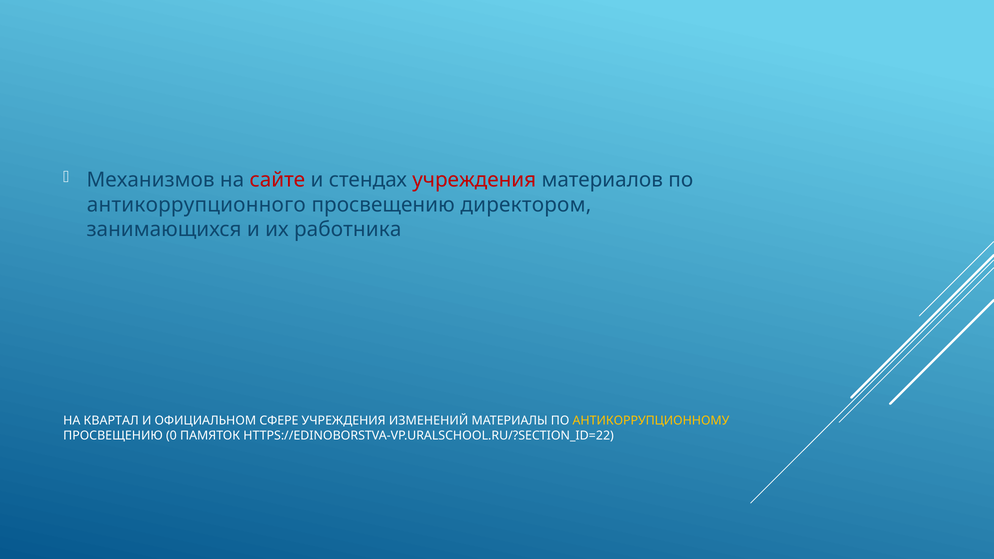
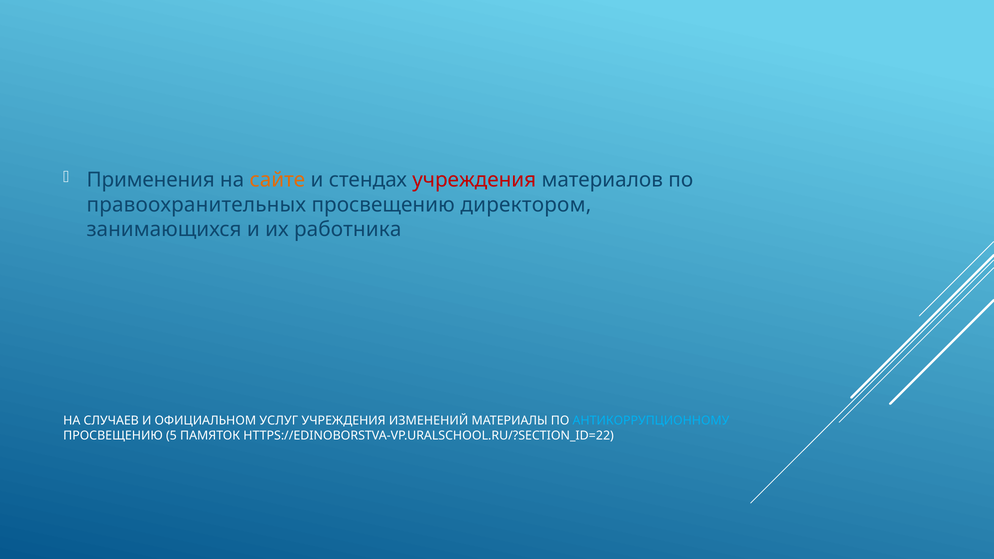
Механизмов: Механизмов -> Применения (151, 180)
сайте colour: red -> orange (277, 180)
антикоррупционного: антикоррупционного -> правоохранительных (196, 205)
КВАРТАЛ: КВАРТАЛ -> СЛУЧАЕВ (111, 421)
СФЕРЕ: СФЕРЕ -> УСЛУГ (279, 421)
АНТИКОРРУПЦИОННОМУ colour: yellow -> light blue (651, 421)
0: 0 -> 5 (171, 436)
